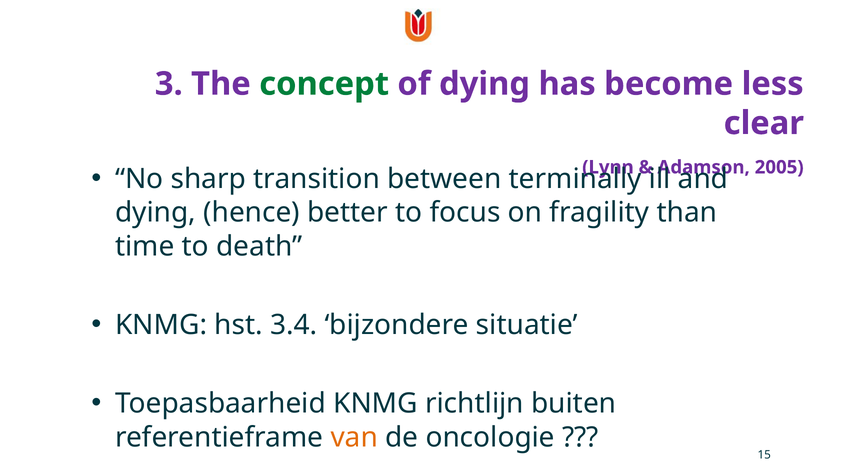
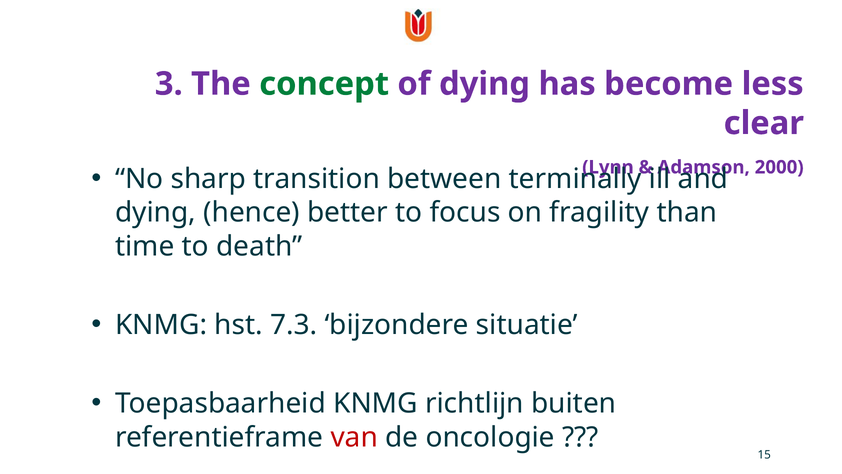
2005: 2005 -> 2000 (779, 167)
3.4: 3.4 -> 7.3 (294, 325)
van colour: orange -> red (354, 437)
